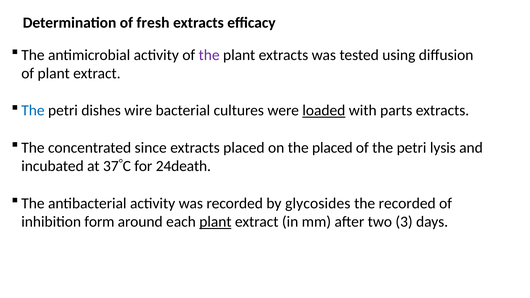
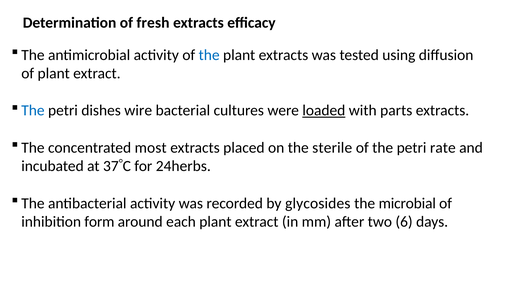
the colour: purple -> blue (209, 55)
since: since -> most (151, 148)
the placed: placed -> sterile (332, 148)
lysis: lysis -> rate (443, 148)
24death: 24death -> 24herbs (183, 166)
the recorded: recorded -> microbial (407, 203)
plant underline: present -> none (215, 222)
3: 3 -> 6 (404, 222)
